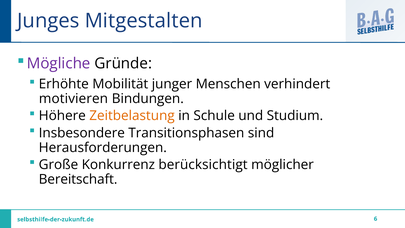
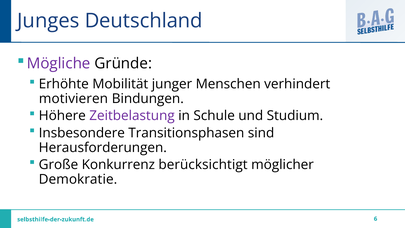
Mitgestalten: Mitgestalten -> Deutschland (144, 21)
Zeitbelastung colour: orange -> purple (132, 116)
Bereitschaft: Bereitschaft -> Demokratie (78, 179)
